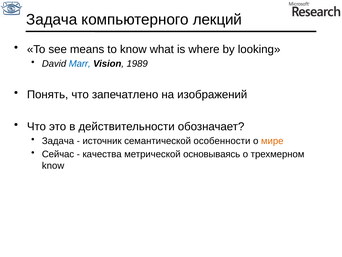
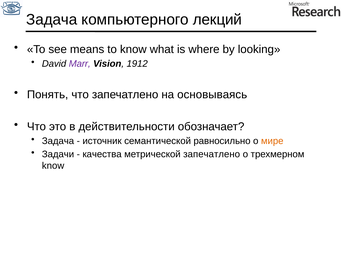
Marr colour: blue -> purple (80, 64)
1989: 1989 -> 1912 (137, 64)
изображений: изображений -> основываясь (212, 94)
особенности: особенности -> равносильно (222, 141)
Сейчас: Сейчас -> Задачи (58, 154)
метрической основываясь: основываясь -> запечатлено (212, 154)
